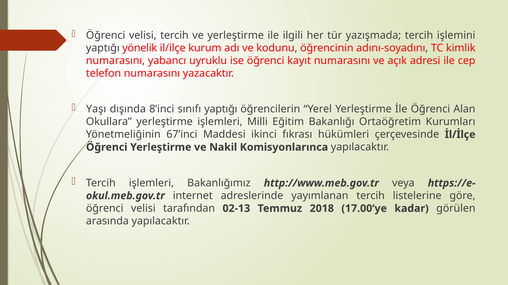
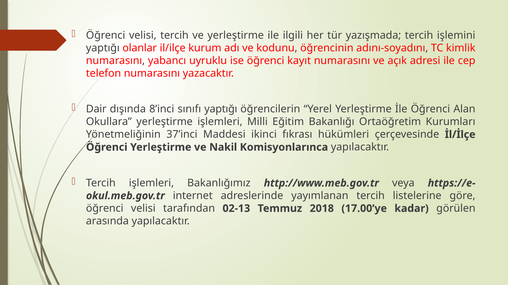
yönelik: yönelik -> olanlar (140, 48)
Yaşı: Yaşı -> Dair (96, 109)
67’inci: 67’inci -> 37’inci (182, 135)
